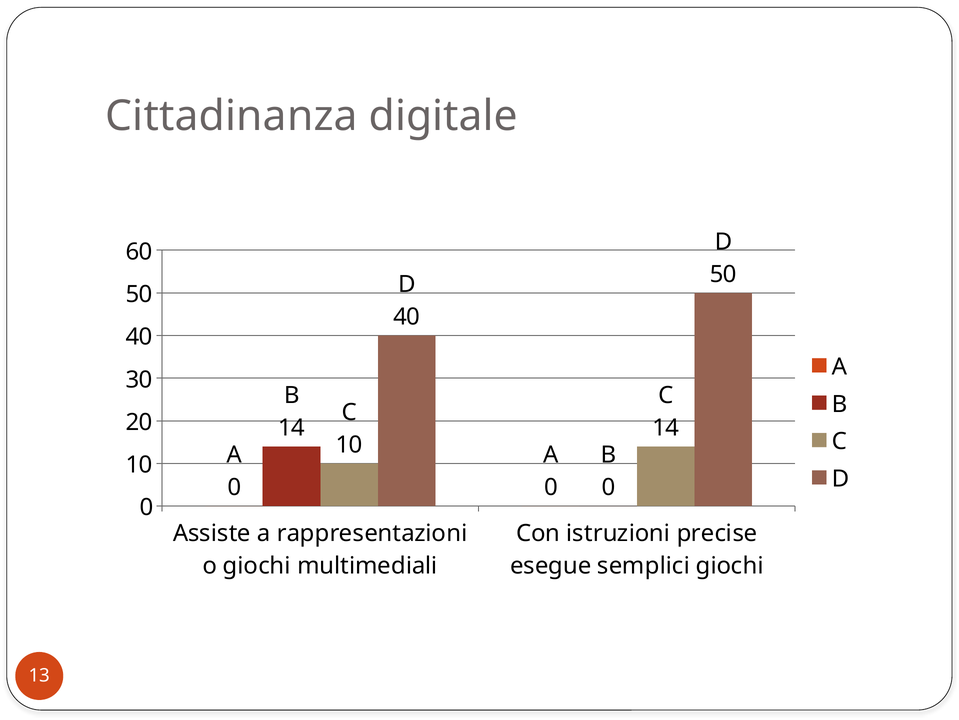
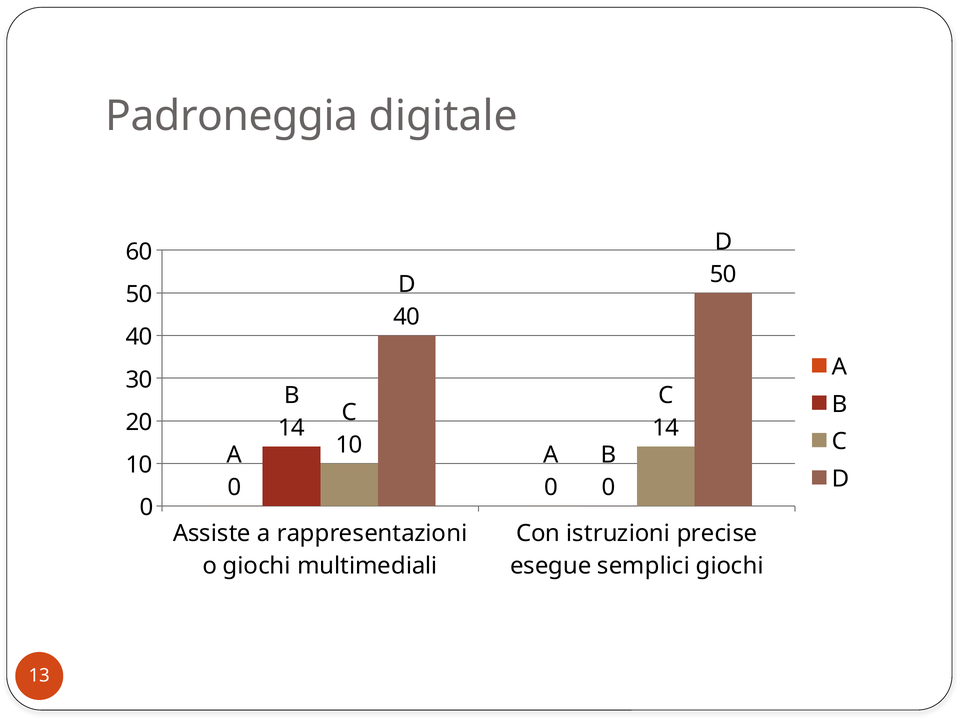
Cittadinanza: Cittadinanza -> Padroneggia (232, 116)
